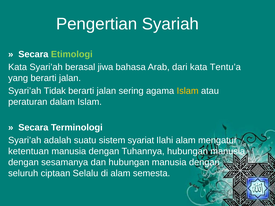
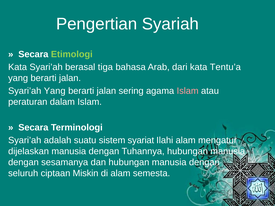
jiwa: jiwa -> tiga (105, 67)
Syari’ah Tidak: Tidak -> Yang (55, 91)
Islam colour: yellow -> pink (188, 91)
ketentuan: ketentuan -> dijelaskan (29, 151)
Selalu: Selalu -> Miskin (86, 173)
